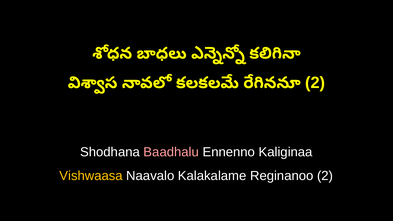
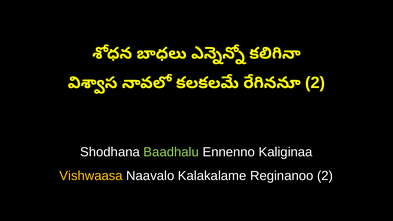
Baadhalu colour: pink -> light green (171, 152)
